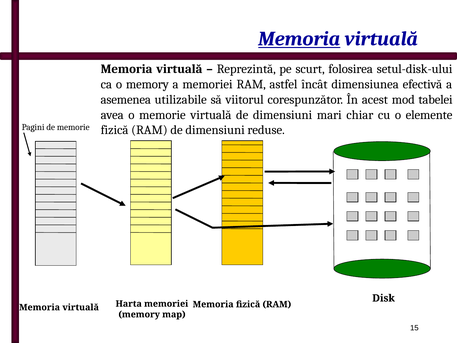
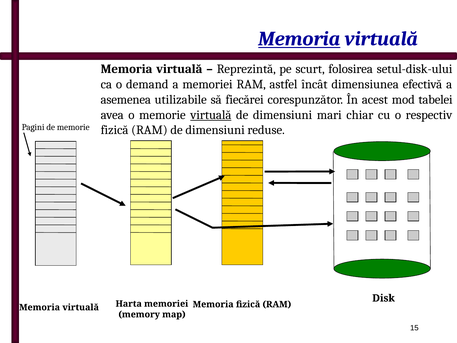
o memory: memory -> demand (147, 84)
viitorul: viitorul -> fiecărei (245, 100)
virtuală underline: none -> present (211, 115)
elemente: elemente -> respectiv (429, 115)
